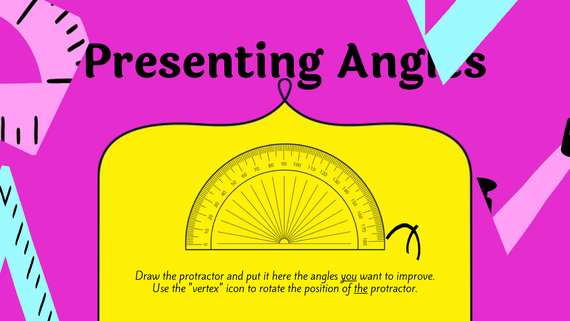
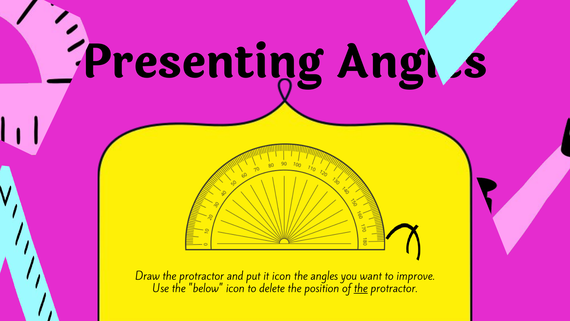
it here: here -> icon (281, 276)
you underline: present -> none (349, 276)
vertex: vertex -> below (206, 289)
rotate: rotate -> delete (272, 289)
